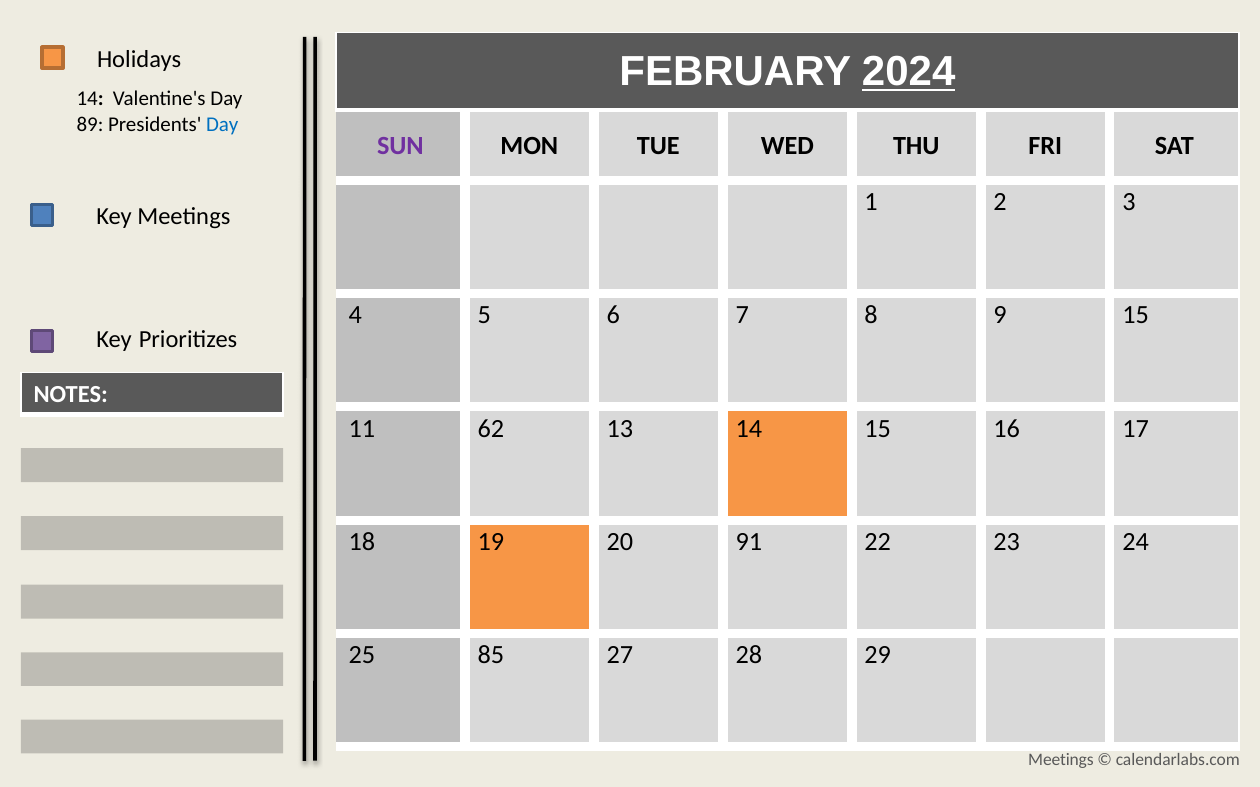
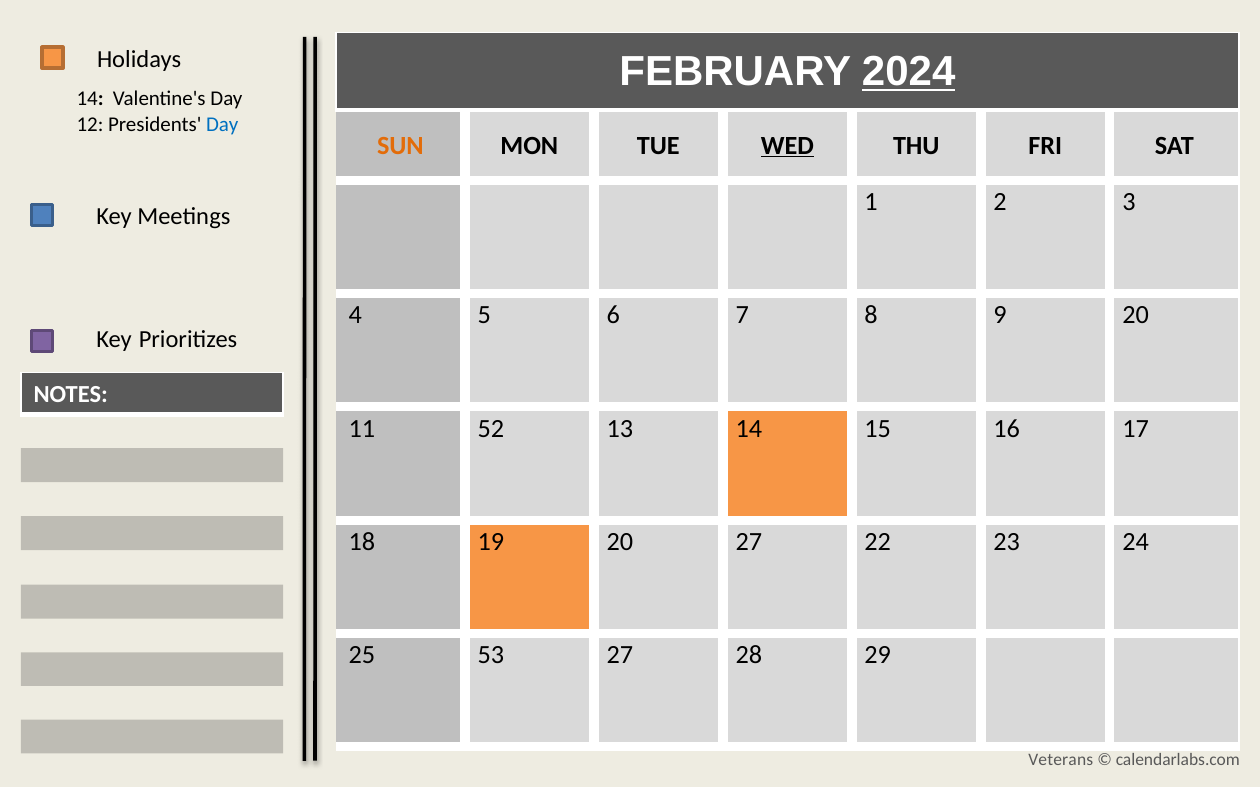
89: 89 -> 12 (90, 124)
SUN colour: purple -> orange (400, 146)
WED underline: none -> present (787, 146)
9 15: 15 -> 20 (1136, 315)
62: 62 -> 52 (491, 429)
20 91: 91 -> 27 (749, 542)
85: 85 -> 53 (491, 655)
Meetings: Meetings -> Veterans (1061, 760)
